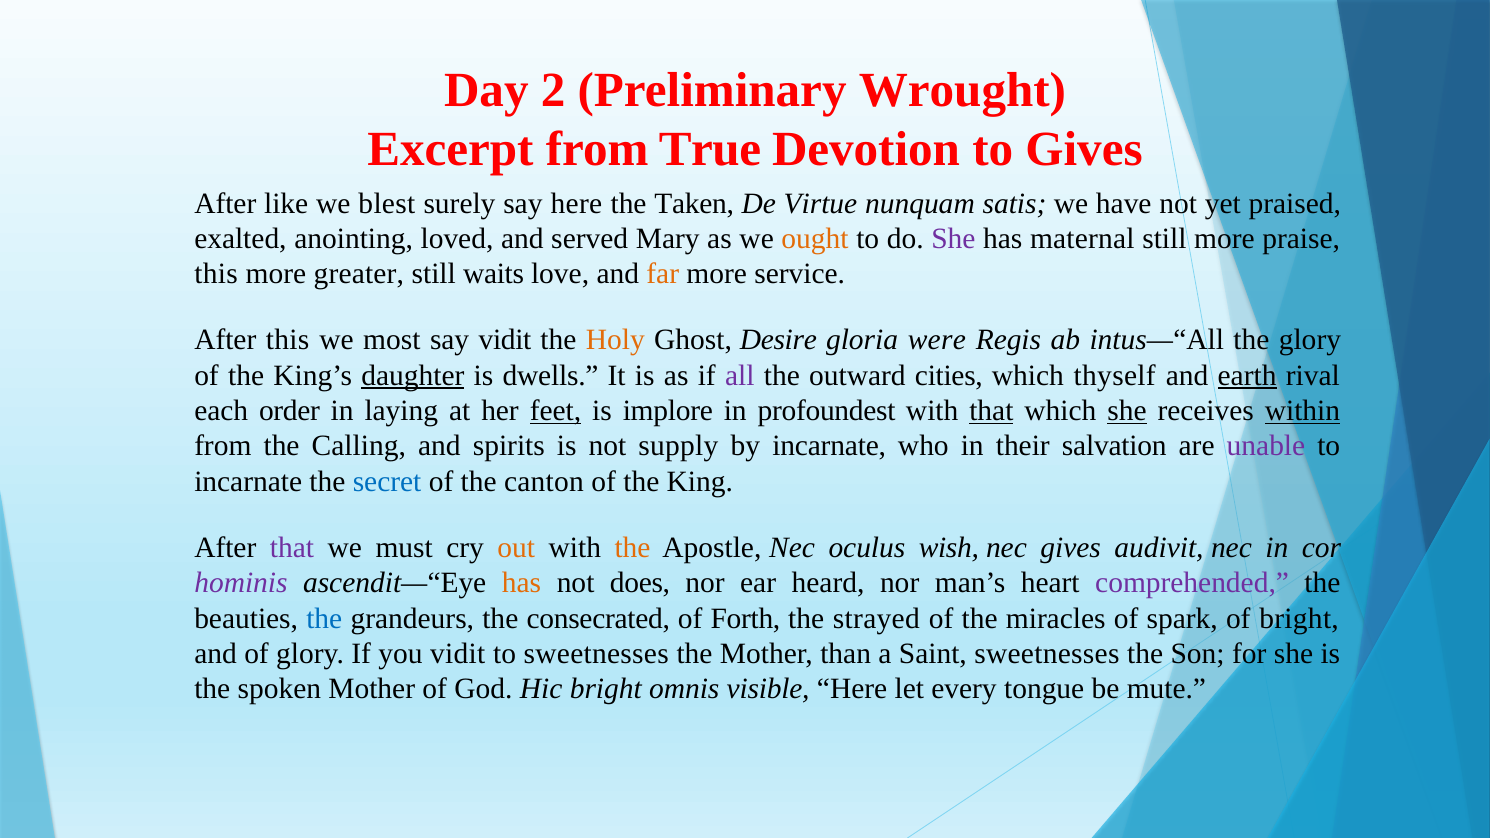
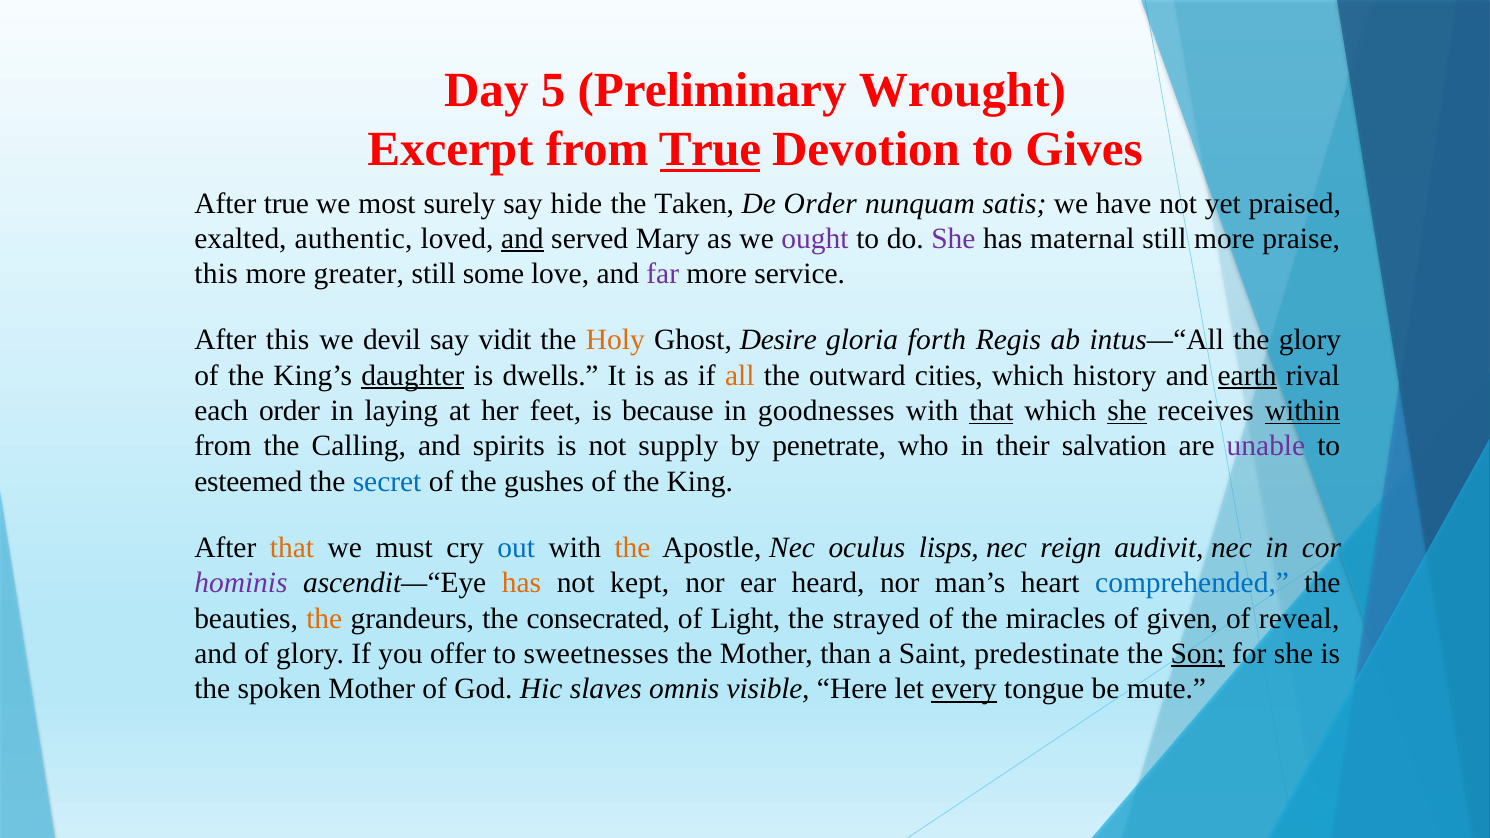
2: 2 -> 5 (553, 91)
True underline: none -> present (710, 150)
After like: like -> true (286, 203)
blest: blest -> most (387, 203)
say here: here -> hide (576, 203)
De Virtue: Virtue -> Order (820, 203)
anointing: anointing -> authentic (354, 239)
and underline: none -> present (522, 239)
ought colour: orange -> purple (815, 239)
waits: waits -> some (494, 274)
far colour: orange -> purple (663, 274)
most: most -> devil (392, 340)
were: were -> forth (937, 340)
all colour: purple -> orange (740, 375)
thyself: thyself -> history (1115, 375)
feet underline: present -> none (556, 411)
implore: implore -> because (668, 411)
profoundest: profoundest -> goodnesses (826, 411)
by incarnate: incarnate -> penetrate (829, 446)
incarnate: incarnate -> esteemed (248, 482)
canton: canton -> gushes (544, 482)
that colour: purple -> orange (292, 548)
out colour: orange -> blue (516, 548)
wish: wish -> lisps (949, 548)
nec gives: gives -> reign (1071, 548)
does: does -> kept (640, 583)
comprehended colour: purple -> blue (1192, 583)
the colour: blue -> orange (324, 618)
Forth: Forth -> Light (745, 618)
spark: spark -> given (1182, 618)
of bright: bright -> reveal (1299, 618)
you vidit: vidit -> offer (458, 654)
Saint sweetnesses: sweetnesses -> predestinate (1047, 654)
Son underline: none -> present (1198, 654)
Hic bright: bright -> slaves (606, 689)
every underline: none -> present (964, 689)
